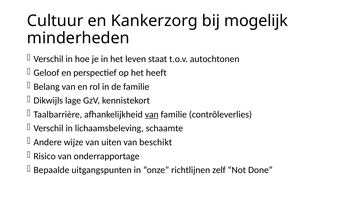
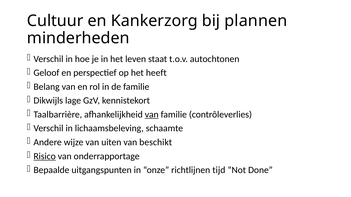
mogelijk: mogelijk -> plannen (256, 21)
Risico underline: none -> present (45, 156)
zelf: zelf -> tijd (219, 170)
